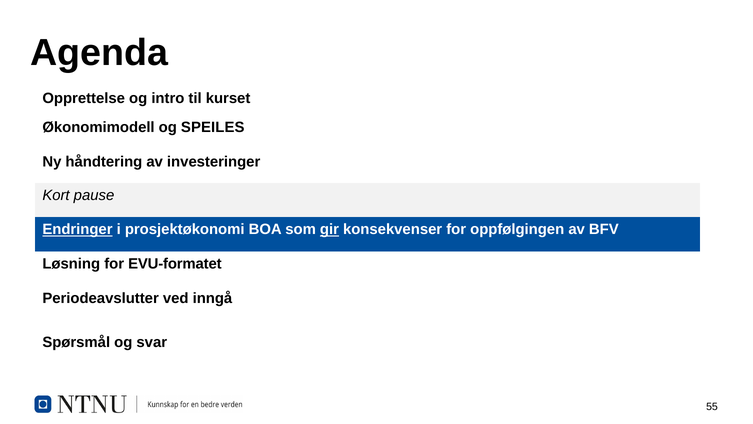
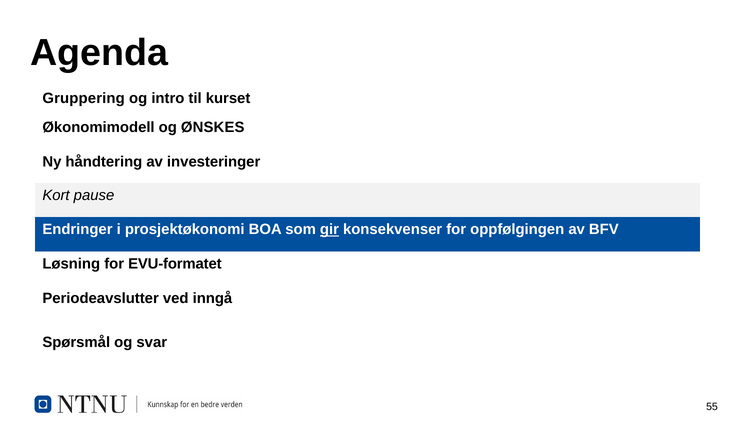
Opprettelse: Opprettelse -> Gruppering (84, 98)
SPEILES: SPEILES -> ØNSKES (213, 127)
Endringer underline: present -> none (77, 229)
